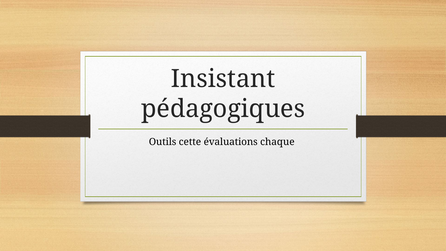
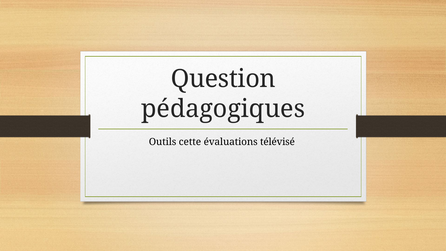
Insistant: Insistant -> Question (223, 79)
chaque: chaque -> télévisé (277, 142)
